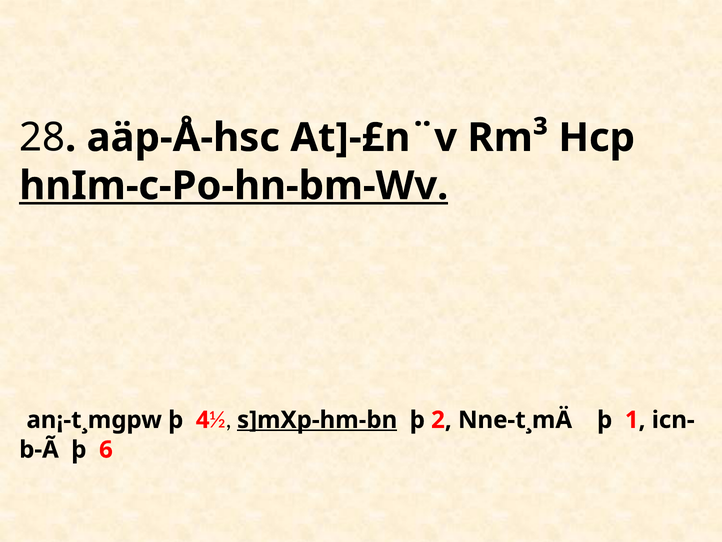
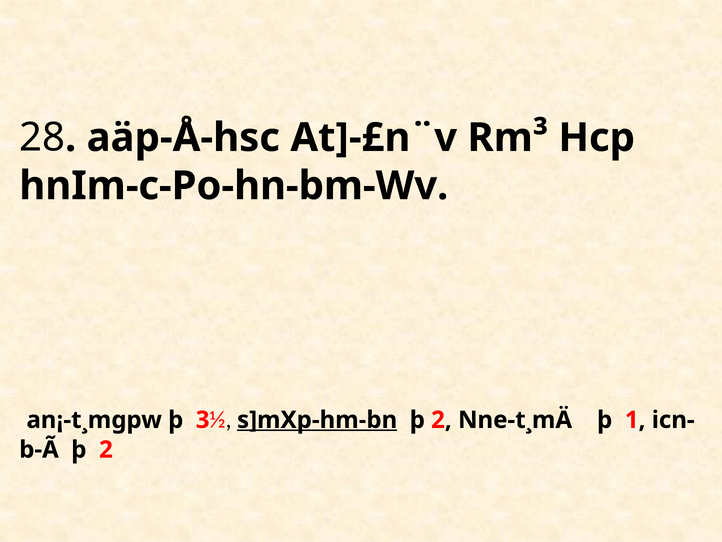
hnIm-c-Po-hn-bm-Wv underline: present -> none (234, 186)
4: 4 -> 3 (203, 420)
6: 6 -> 2 (106, 449)
